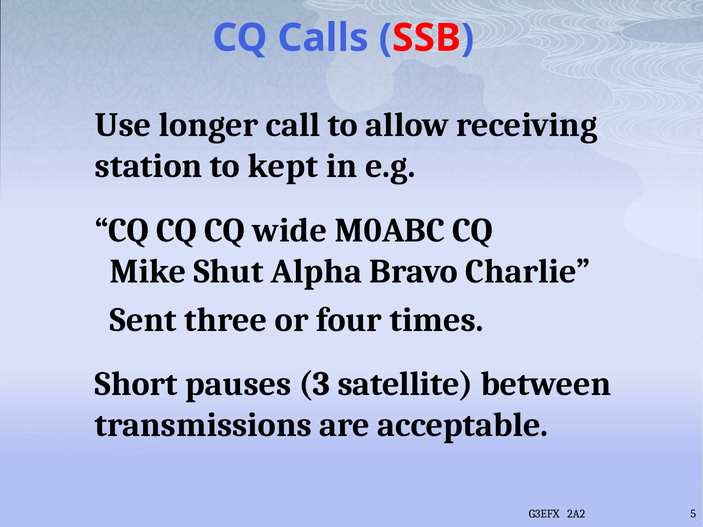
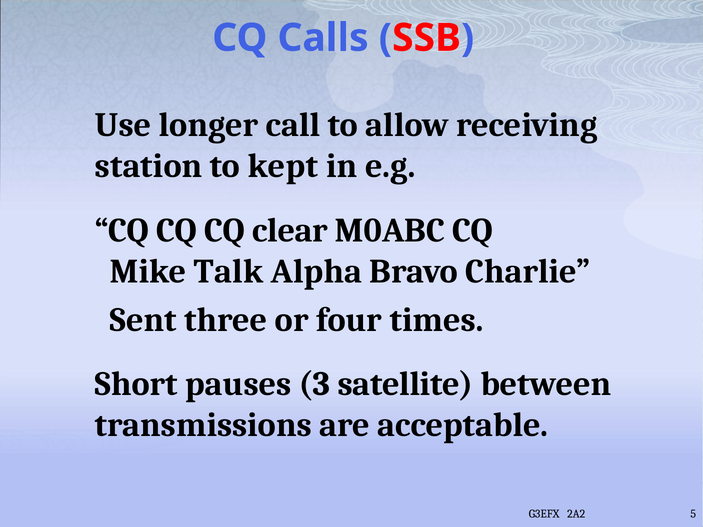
wide: wide -> clear (290, 230)
Shut: Shut -> Talk (229, 271)
